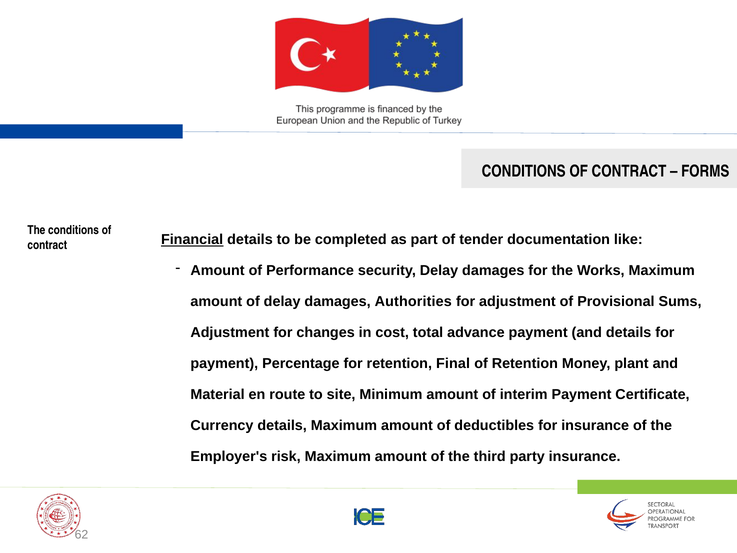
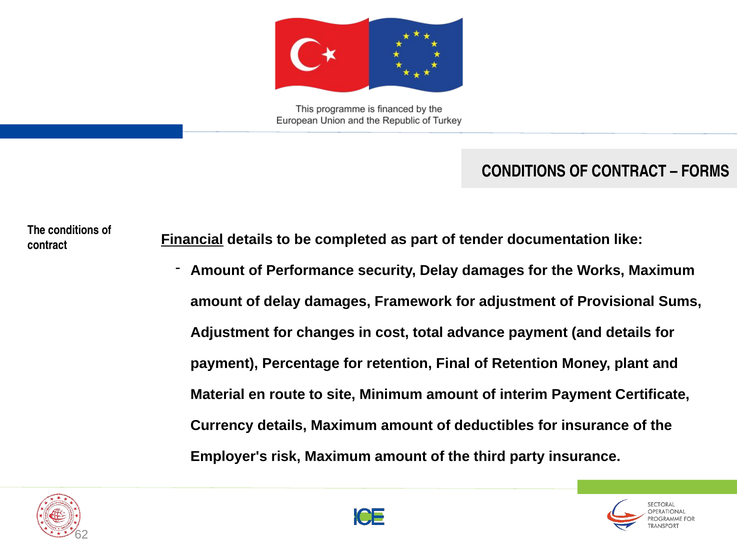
Authorities: Authorities -> Framework (413, 301)
